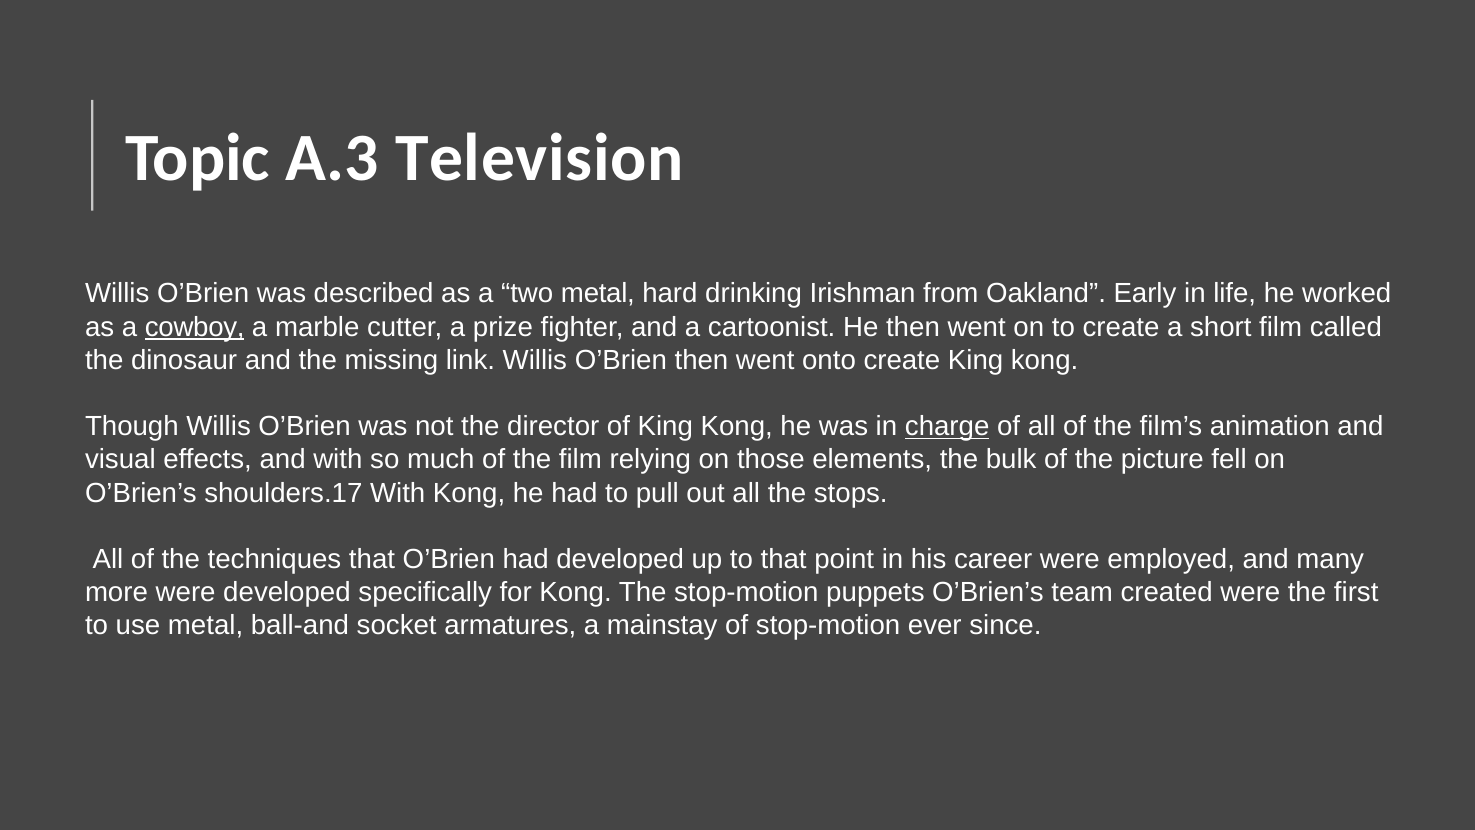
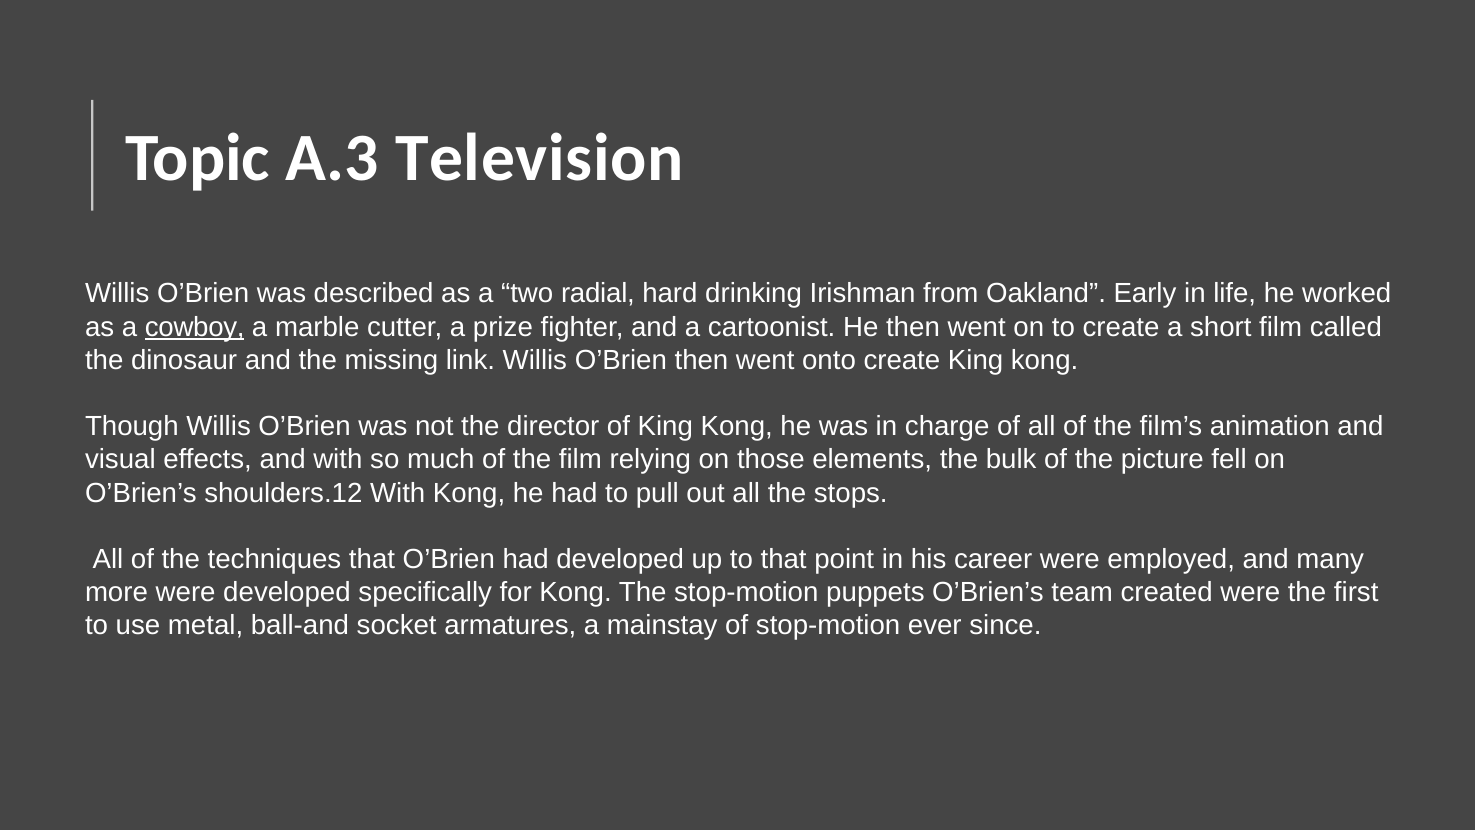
two metal: metal -> radial (598, 294)
charge underline: present -> none (947, 426)
shoulders.17: shoulders.17 -> shoulders.12 (283, 493)
